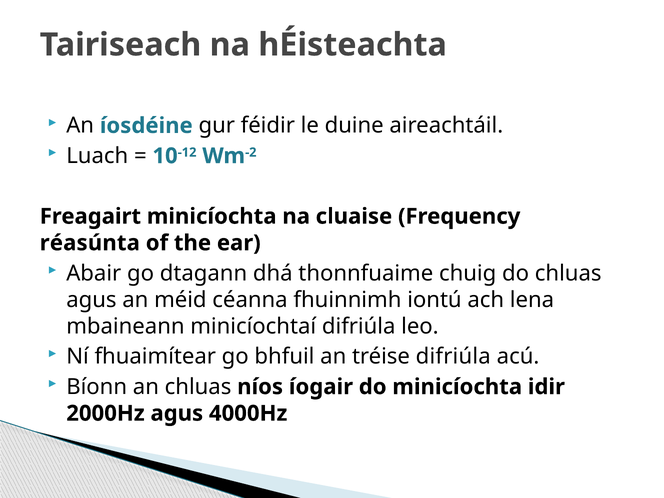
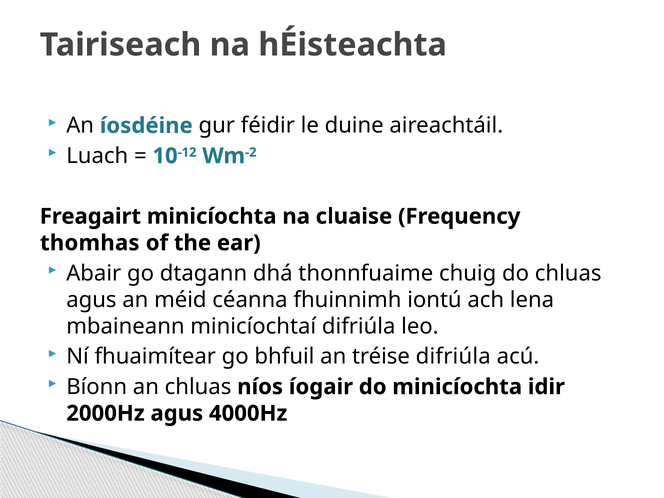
réasúnta: réasúnta -> thomhas (90, 243)
